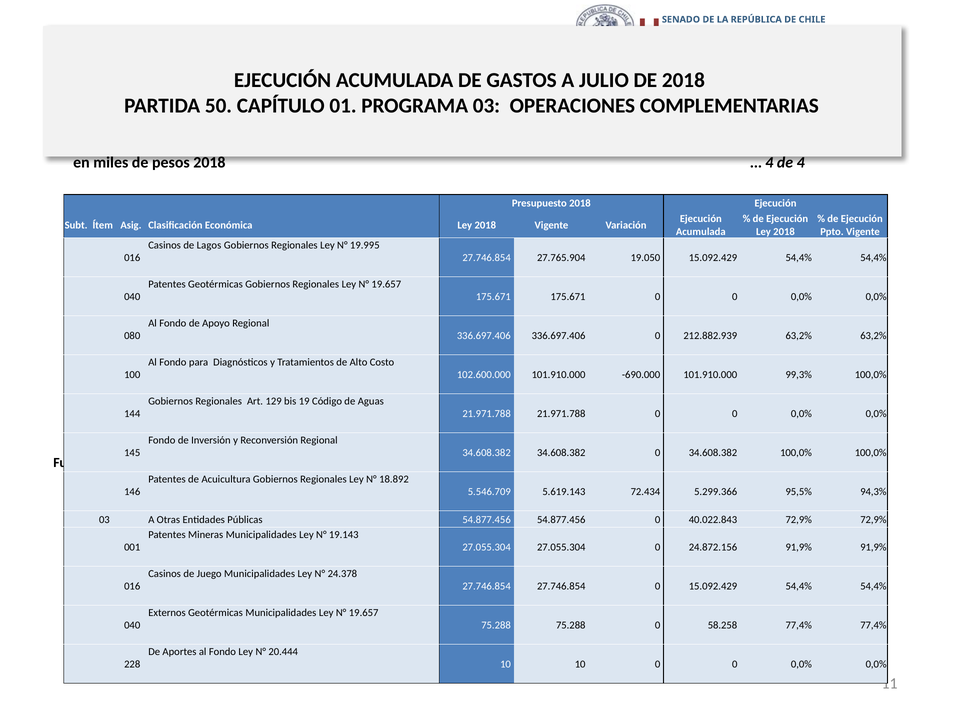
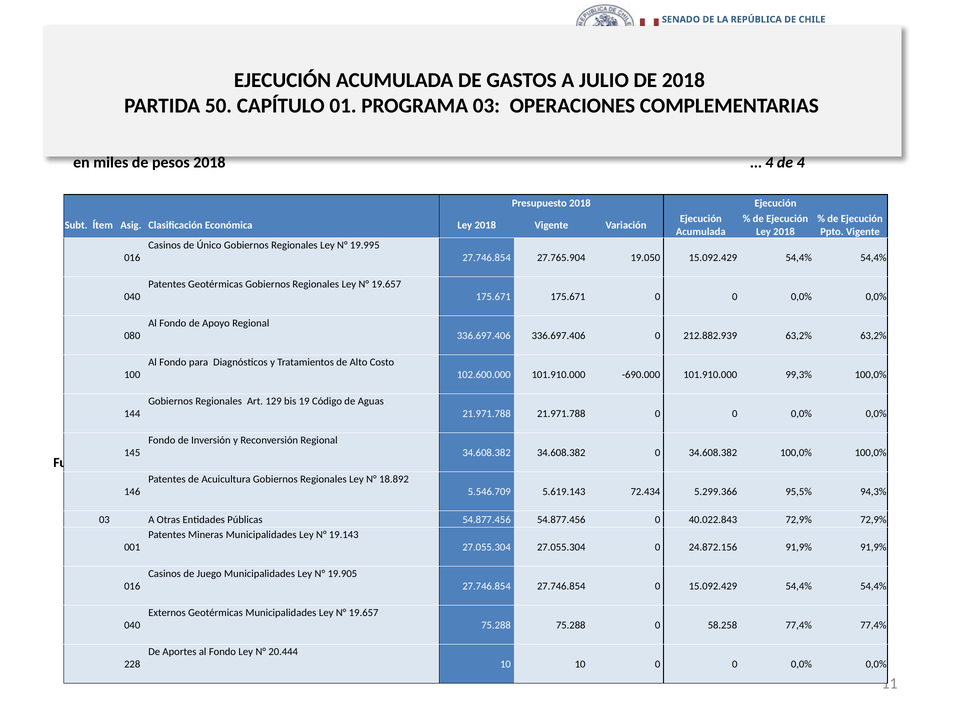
Lagos: Lagos -> Único (209, 245)
24.378: 24.378 -> 19.905 (342, 574)
